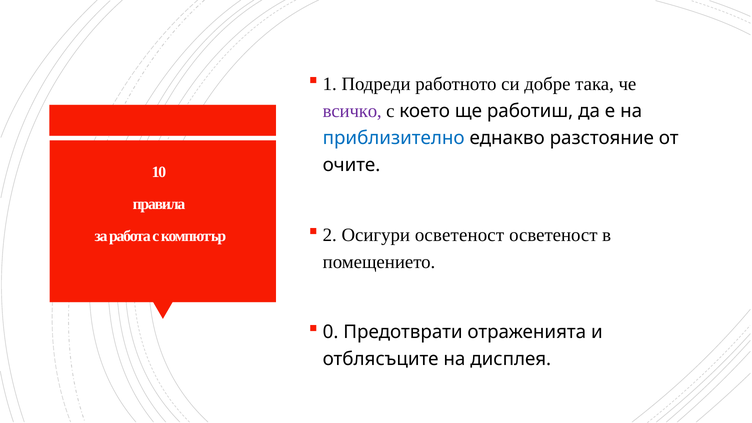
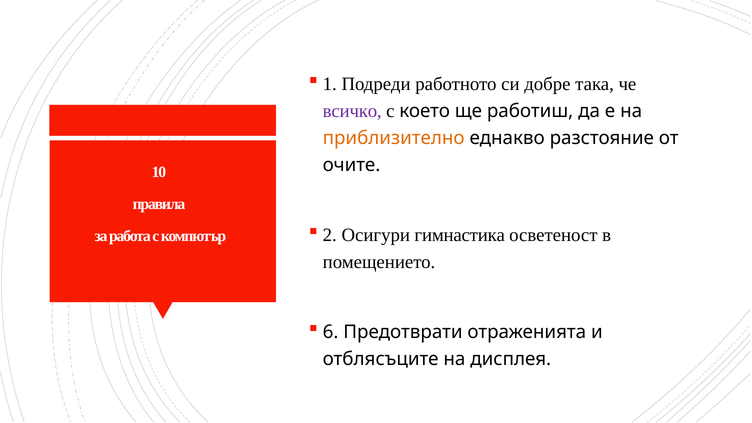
приблизително colour: blue -> orange (394, 138)
Осигури осветеност: осветеност -> гимнастика (460, 235)
0: 0 -> 6 (331, 332)
